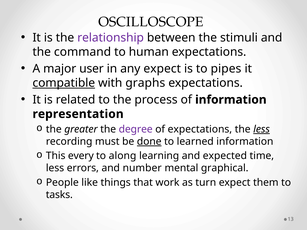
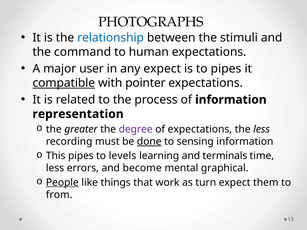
OSCILLOSCOPE: OSCILLOSCOPE -> PHOTOGRAPHS (151, 22)
relationship colour: purple -> blue (111, 38)
graphs: graphs -> pointer (145, 83)
less underline: present -> none (262, 129)
learned: learned -> sensing (195, 142)
This every: every -> pipes (81, 156)
along: along -> levels (123, 156)
expected: expected -> terminals (225, 156)
number: number -> become (142, 168)
People underline: none -> present (62, 183)
tasks: tasks -> from (59, 195)
